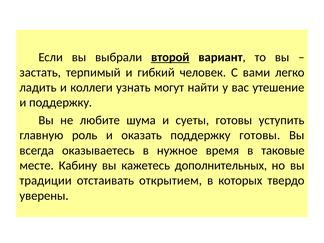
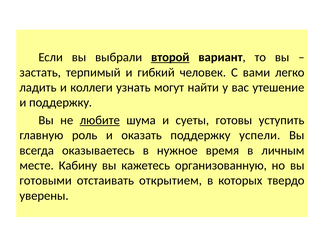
любите underline: none -> present (100, 120)
поддержку готовы: готовы -> успели (260, 135)
таковые: таковые -> личным (283, 150)
дополнительных: дополнительных -> организованную (221, 165)
традиции: традиции -> готовыми (46, 181)
